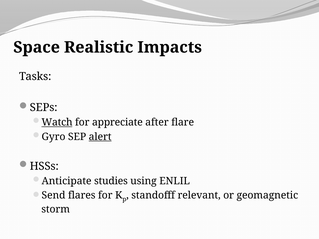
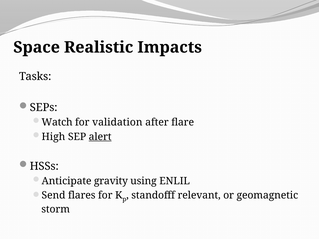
Watch underline: present -> none (57, 122)
appreciate: appreciate -> validation (117, 122)
Gyro: Gyro -> High (53, 137)
studies: studies -> gravity (111, 181)
